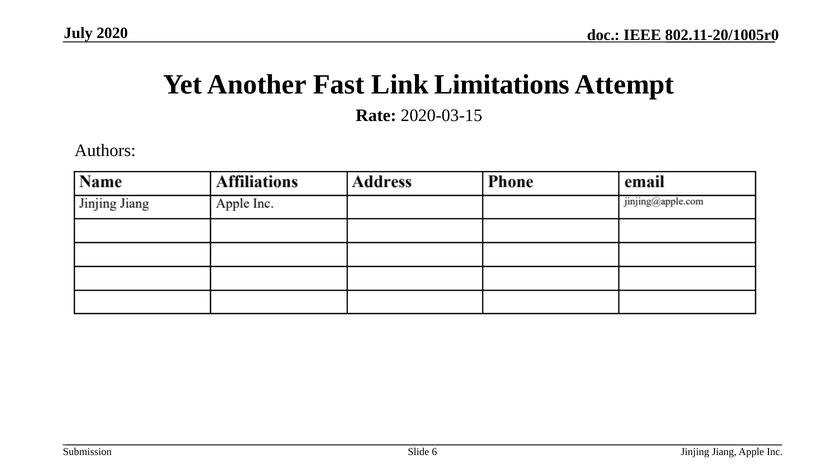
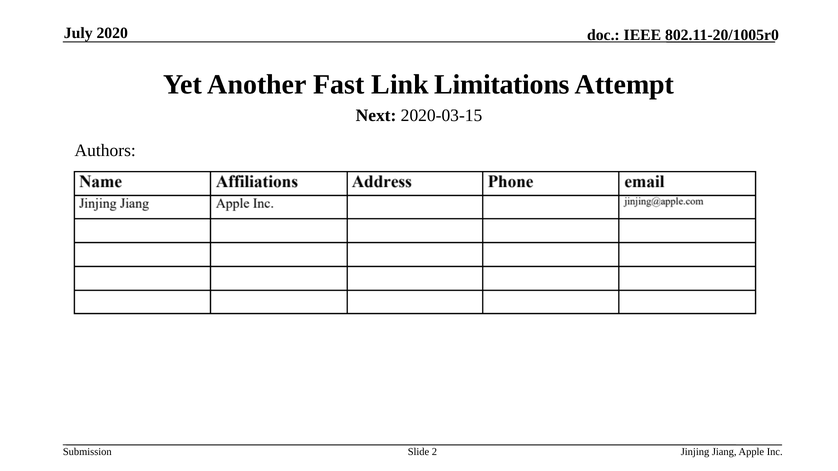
Rate: Rate -> Next (376, 115)
6: 6 -> 2 (434, 452)
